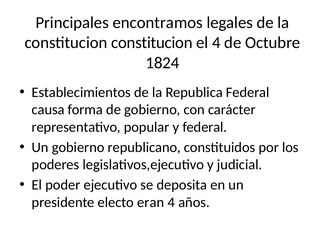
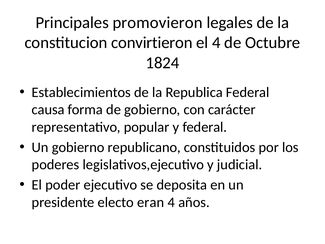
encontramos: encontramos -> promovieron (158, 23)
constitucion constitucion: constitucion -> convirtieron (152, 43)
